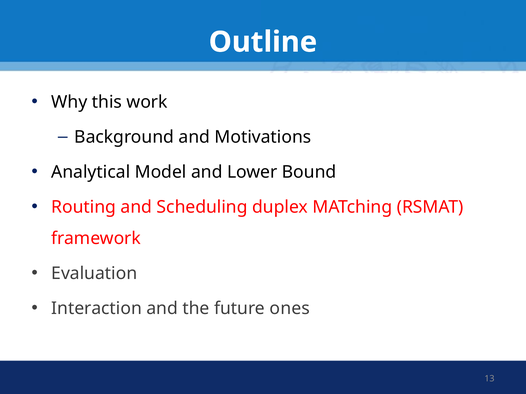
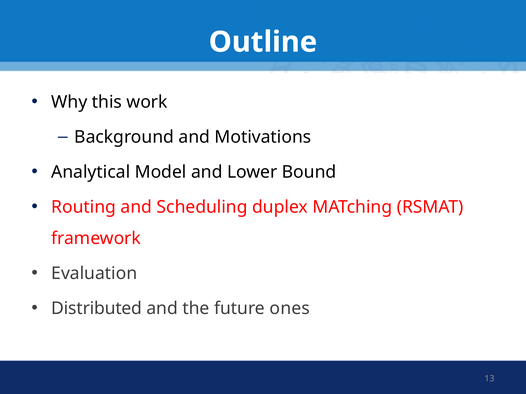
Interaction: Interaction -> Distributed (97, 309)
